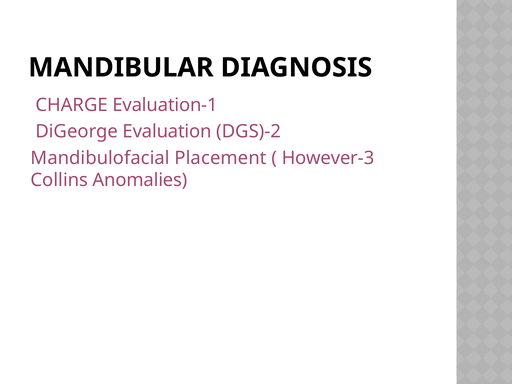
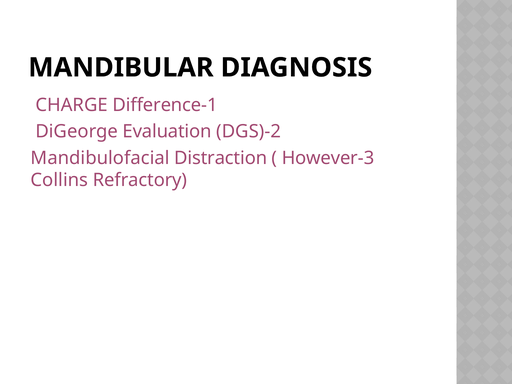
Evaluation: Evaluation -> Difference (157, 105)
Placement: Placement -> Distraction (221, 158)
Anomalies: Anomalies -> Refractory (140, 180)
